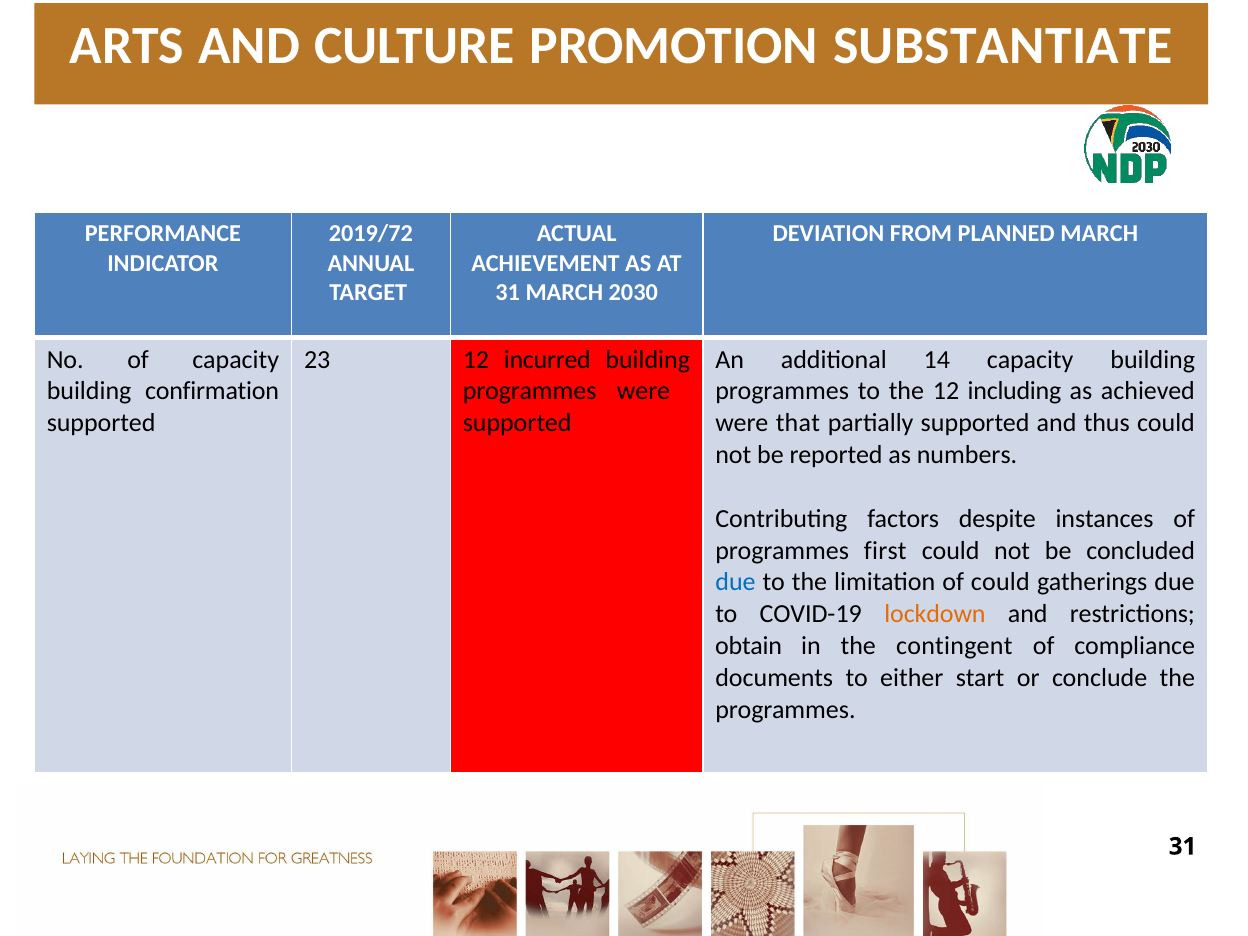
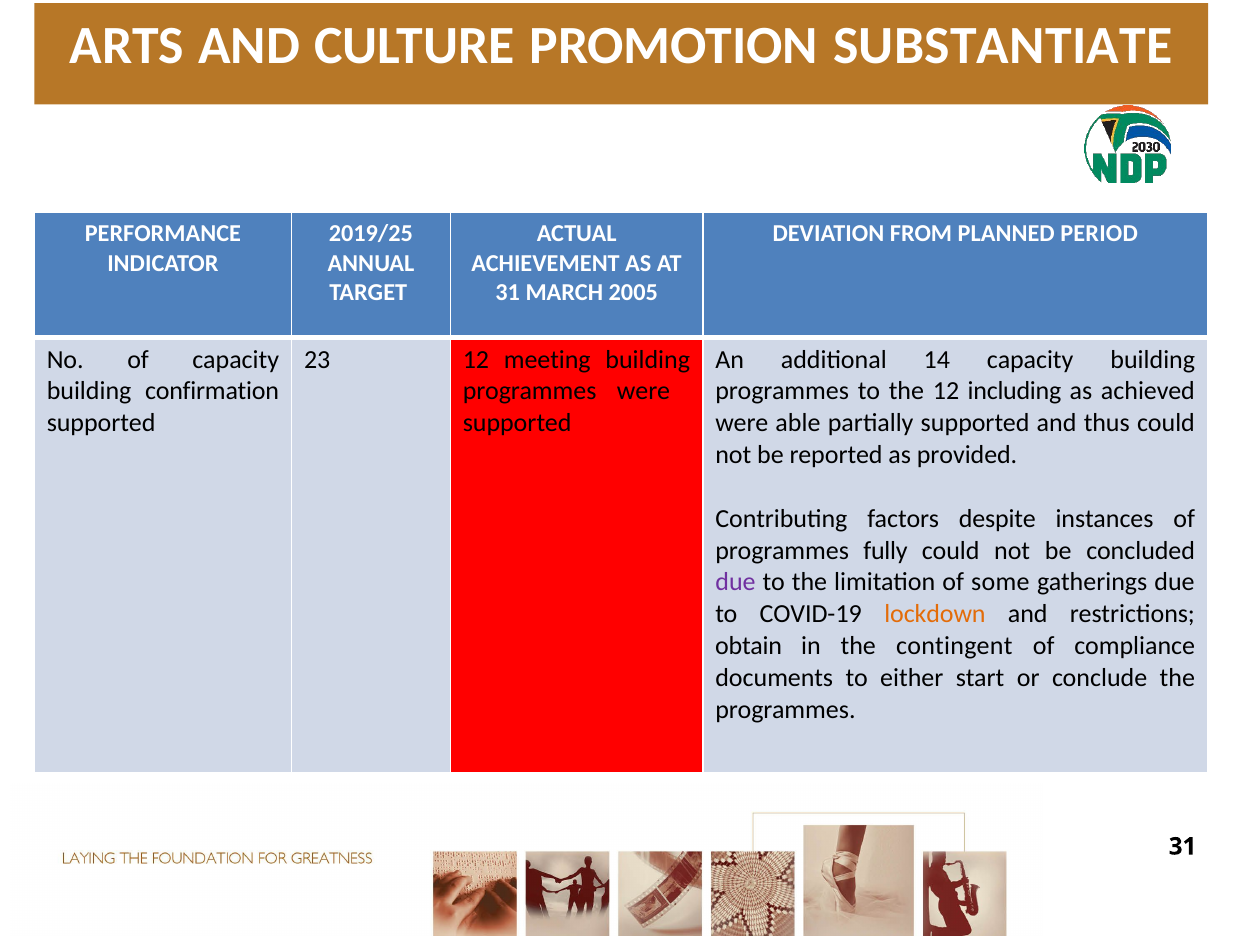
2019/72: 2019/72 -> 2019/25 (371, 234)
PLANNED MARCH: MARCH -> PERIOD (1099, 234)
2030: 2030 -> 2005 (633, 293)
incurred: incurred -> meeting (547, 359)
that: that -> able (798, 423)
numbers: numbers -> provided (967, 455)
first: first -> fully (886, 550)
due colour: blue -> purple (735, 582)
of could: could -> some (1000, 582)
